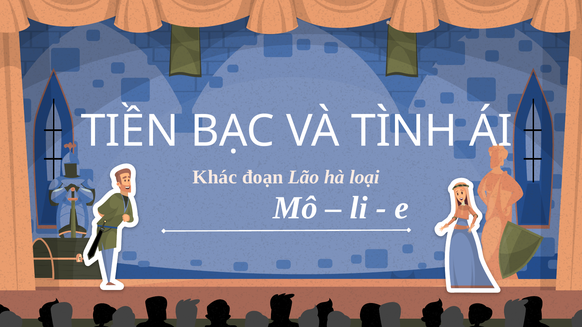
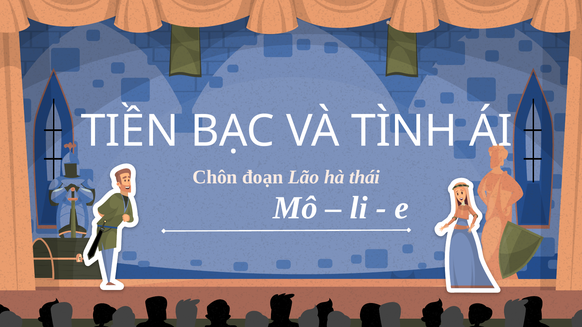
Khác: Khác -> Chôn (215, 177)
loại: loại -> thái (365, 177)
